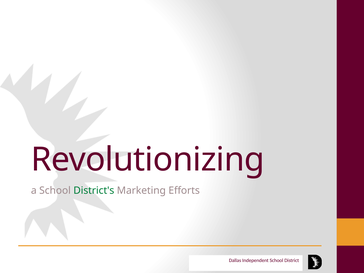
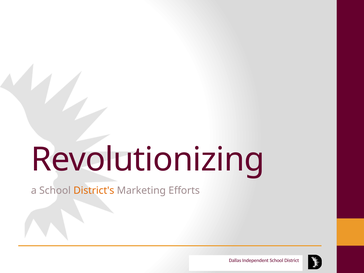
District's colour: green -> orange (94, 191)
